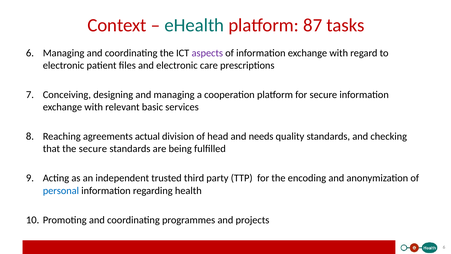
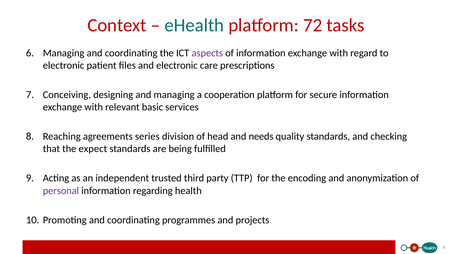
87: 87 -> 72 (313, 25)
actual: actual -> series (147, 136)
the secure: secure -> expect (93, 149)
personal colour: blue -> purple (61, 190)
